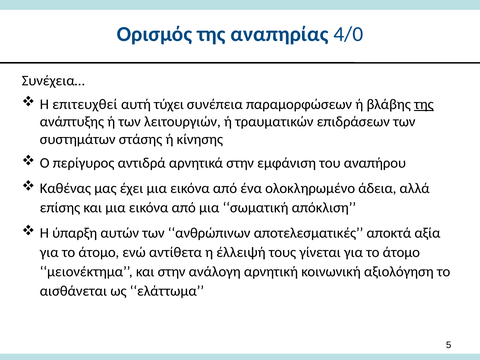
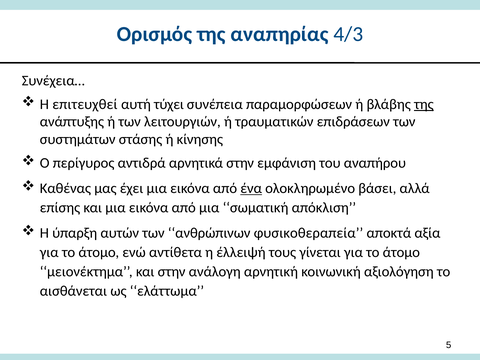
4/0: 4/0 -> 4/3 (348, 34)
ένα underline: none -> present (251, 188)
άδεια: άδεια -> βάσει (377, 188)
αποτελεσματικές: αποτελεσματικές -> φυσικοθεραπεία (308, 233)
